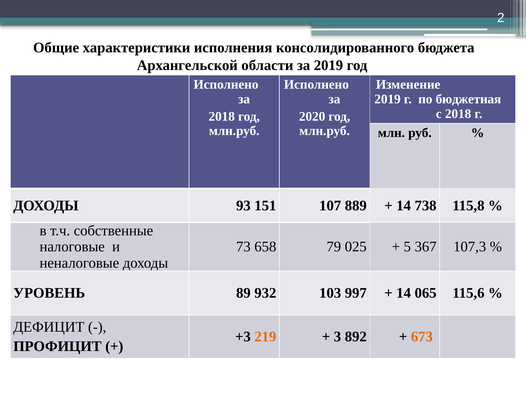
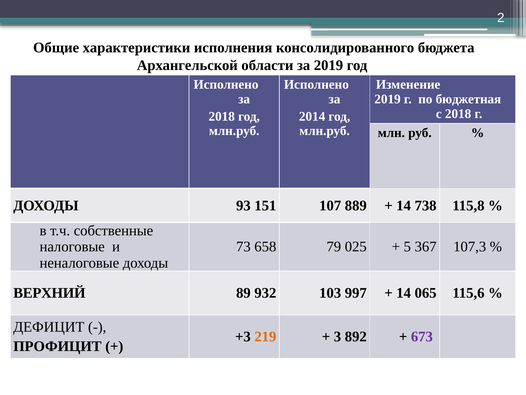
2020: 2020 -> 2014 (312, 116)
УРОВЕНЬ: УРОВЕНЬ -> ВЕРХНИЙ (49, 293)
673 colour: orange -> purple (422, 336)
